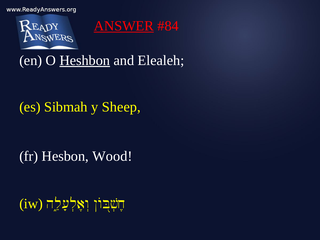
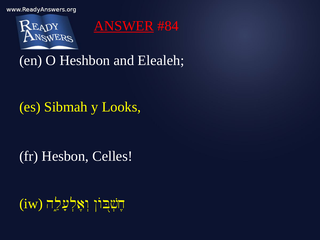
Heshbon underline: present -> none (85, 60)
Sheep: Sheep -> Looks (121, 107)
Wood: Wood -> Celles (112, 156)
